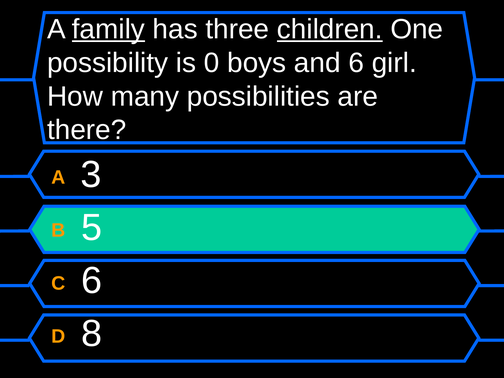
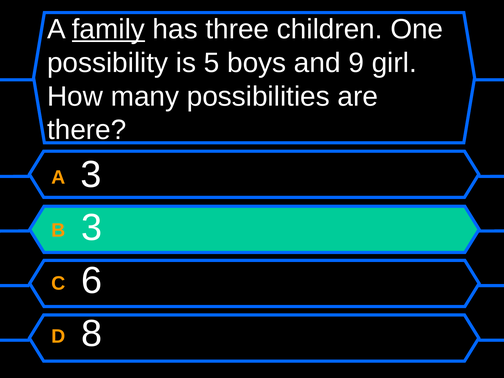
children underline: present -> none (330, 29)
0: 0 -> 5 (212, 63)
and 6: 6 -> 9 (356, 63)
B 5: 5 -> 3 (92, 228)
